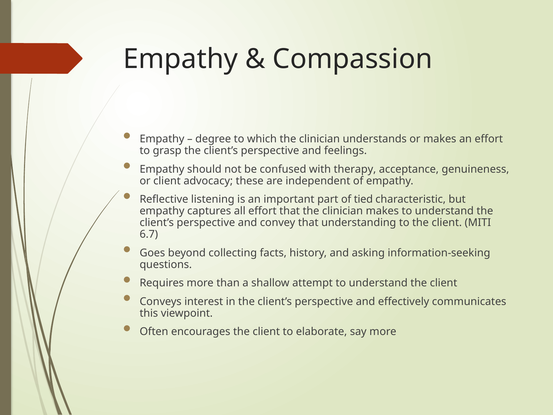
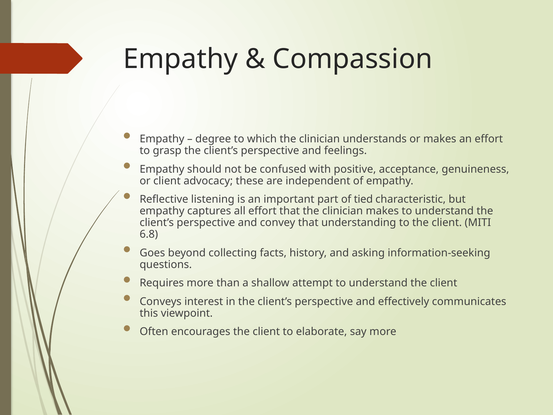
therapy: therapy -> positive (355, 169)
6.7: 6.7 -> 6.8 (149, 234)
